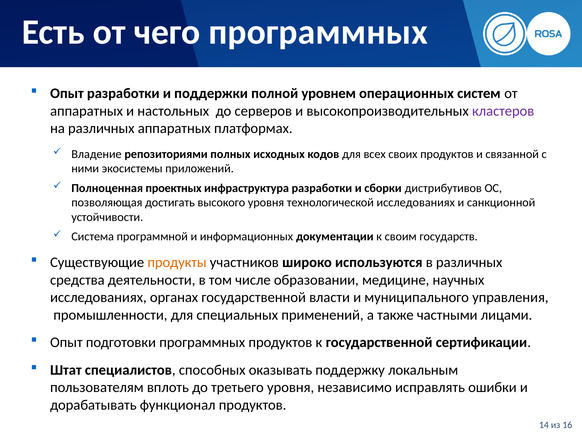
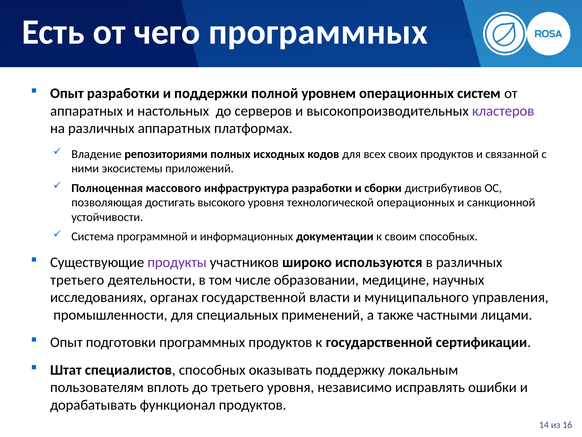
проектных: проектных -> массового (173, 188)
технологической исследованиях: исследованиях -> операционных (416, 202)
своим государств: государств -> способных (449, 236)
продукты colour: orange -> purple (177, 262)
средства: средства -> третьего (77, 280)
